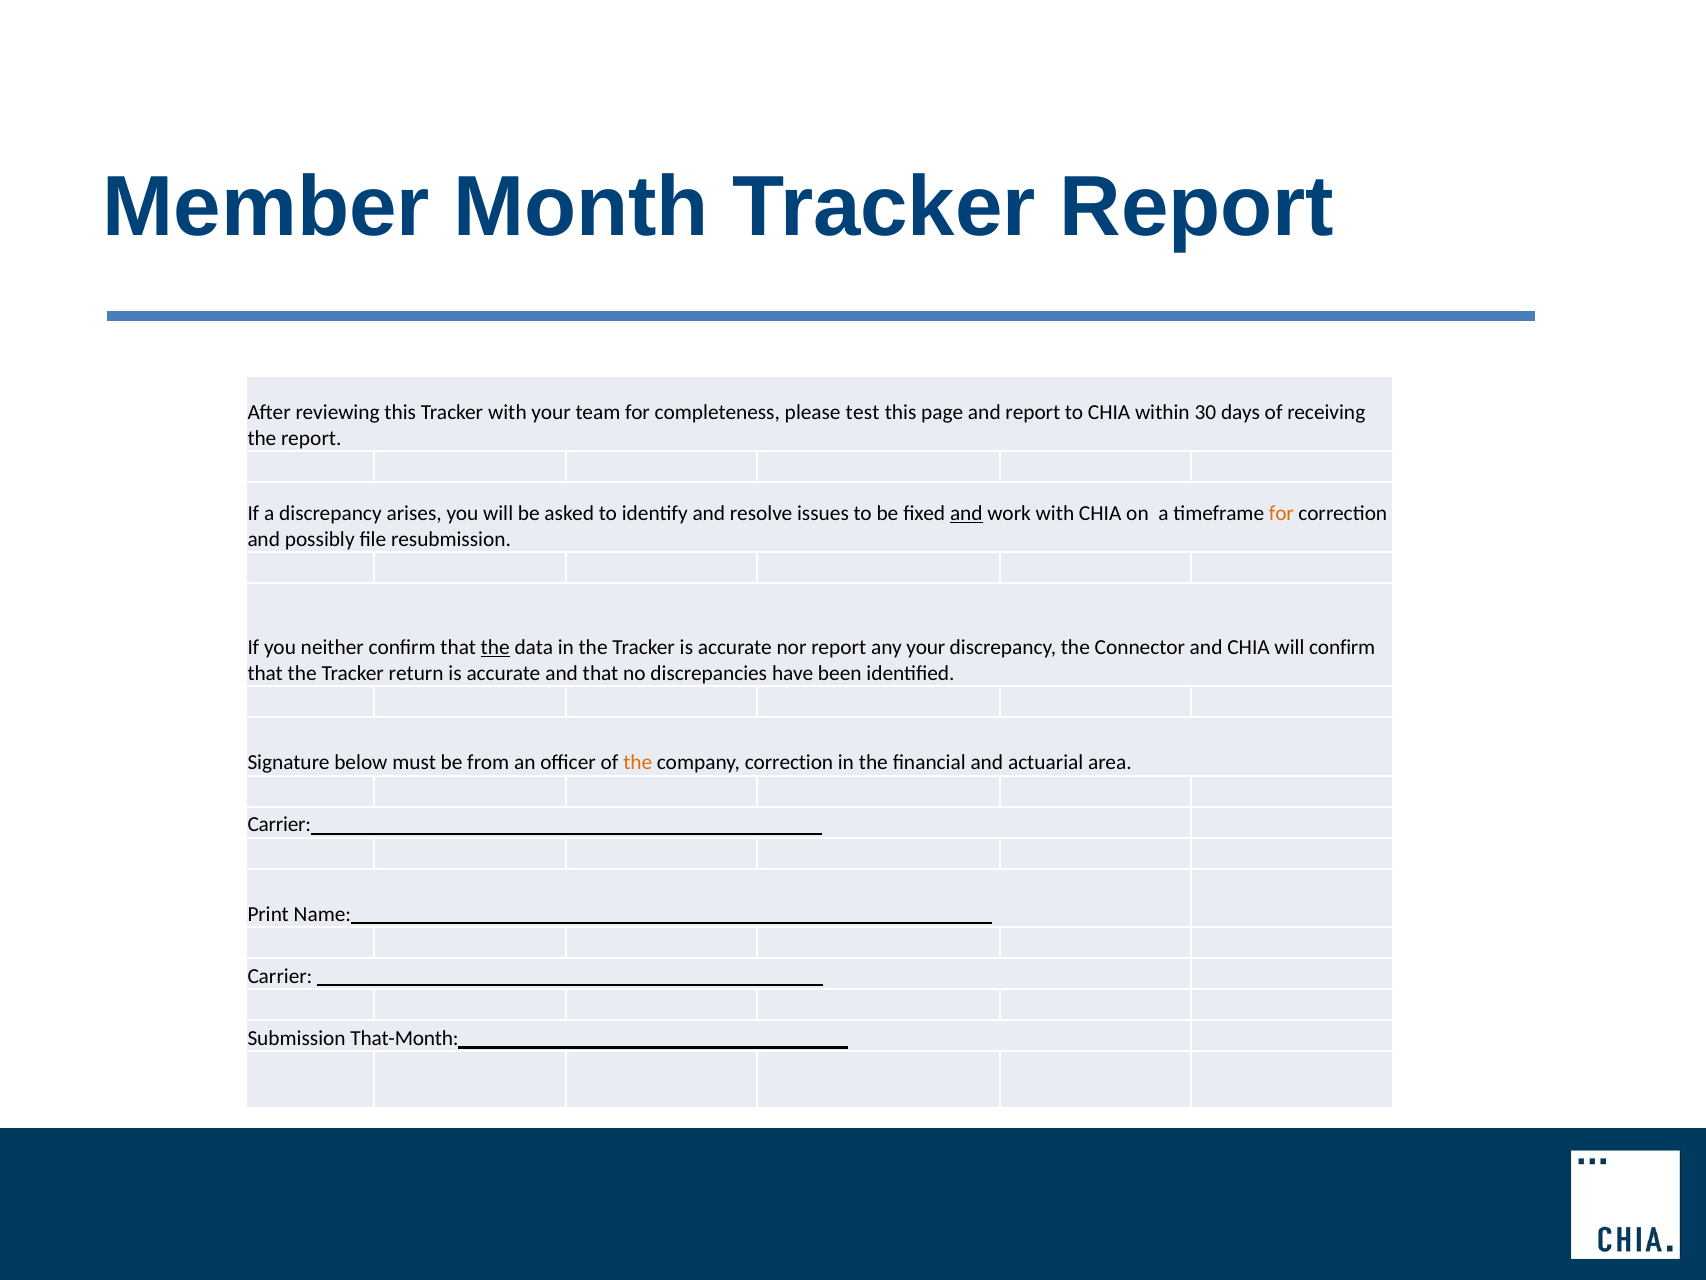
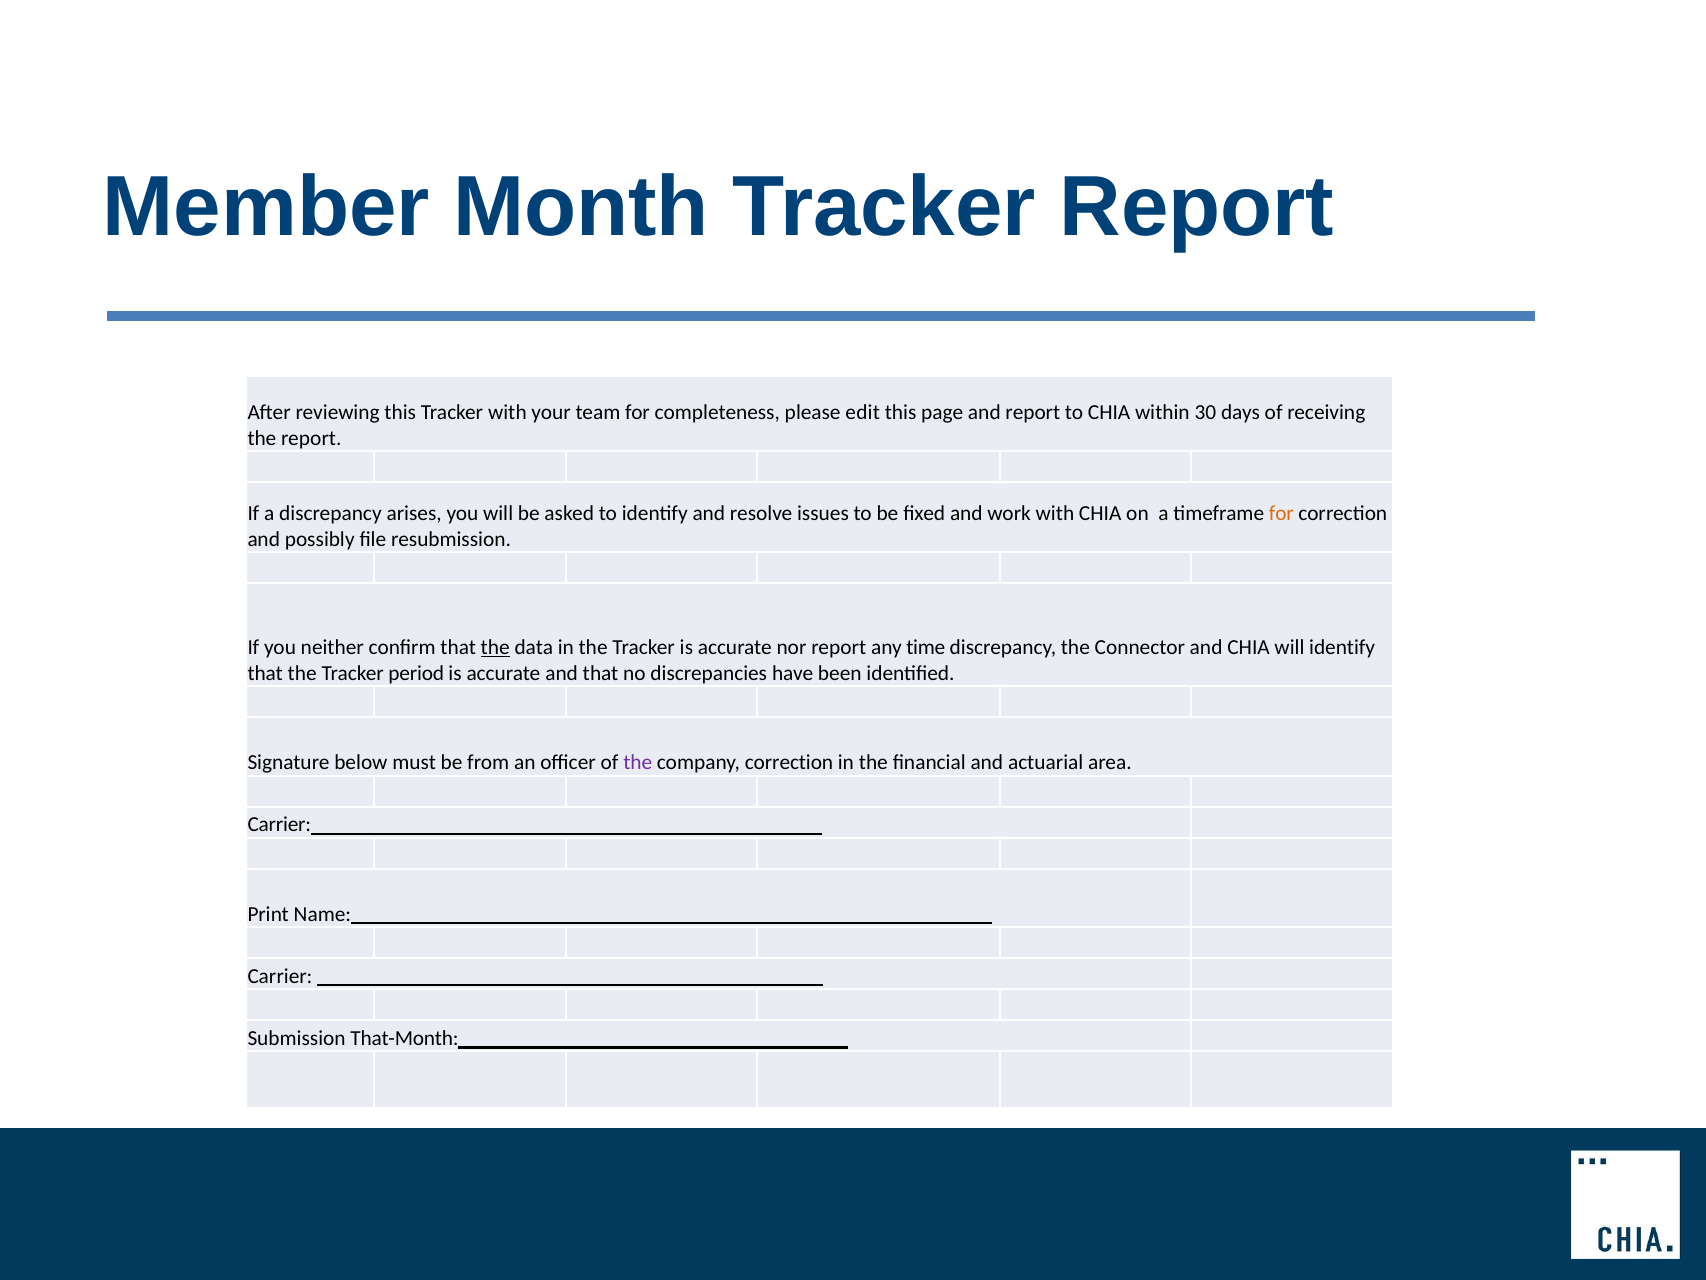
test: test -> edit (863, 412)
and underline: present -> none (966, 513)
any your: your -> time (926, 647)
will confirm: confirm -> identify (1342, 647)
return: return -> period (416, 673)
the colour: orange -> purple (638, 762)
